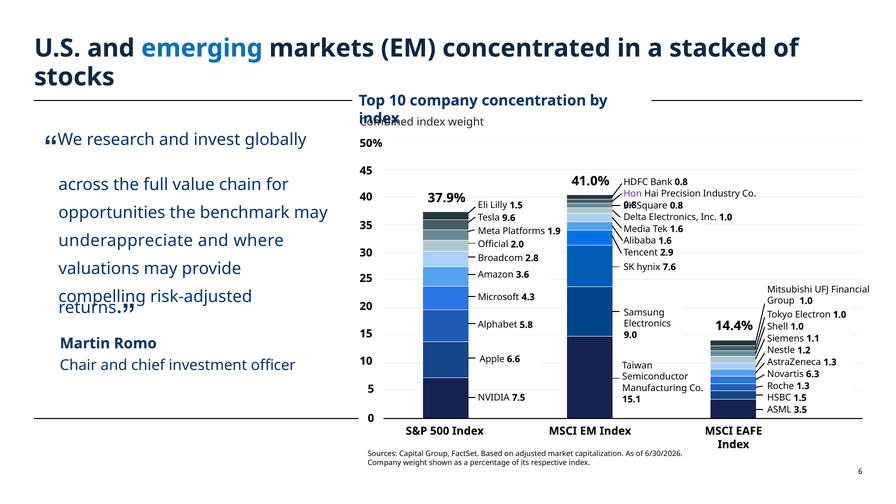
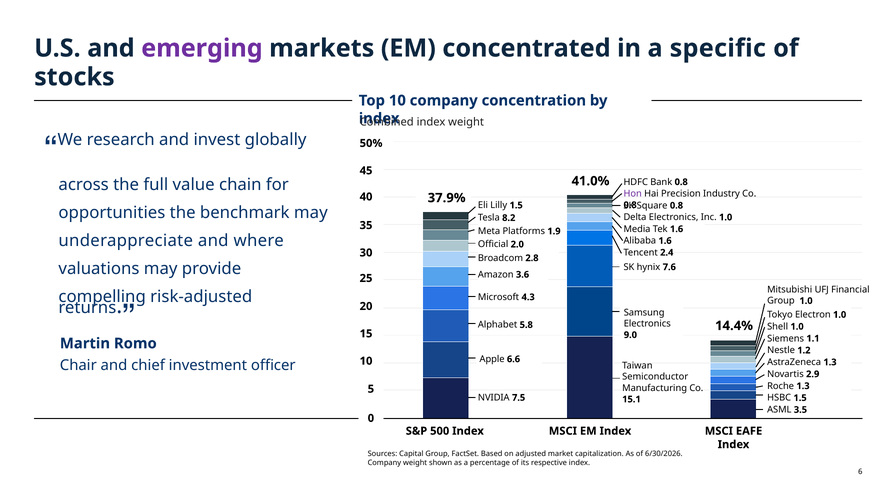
emerging colour: blue -> purple (202, 48)
stacked: stacked -> specific (718, 48)
9.6: 9.6 -> 8.2 (509, 218)
2.9: 2.9 -> 2.4 (667, 253)
6.3: 6.3 -> 2.9 (813, 374)
